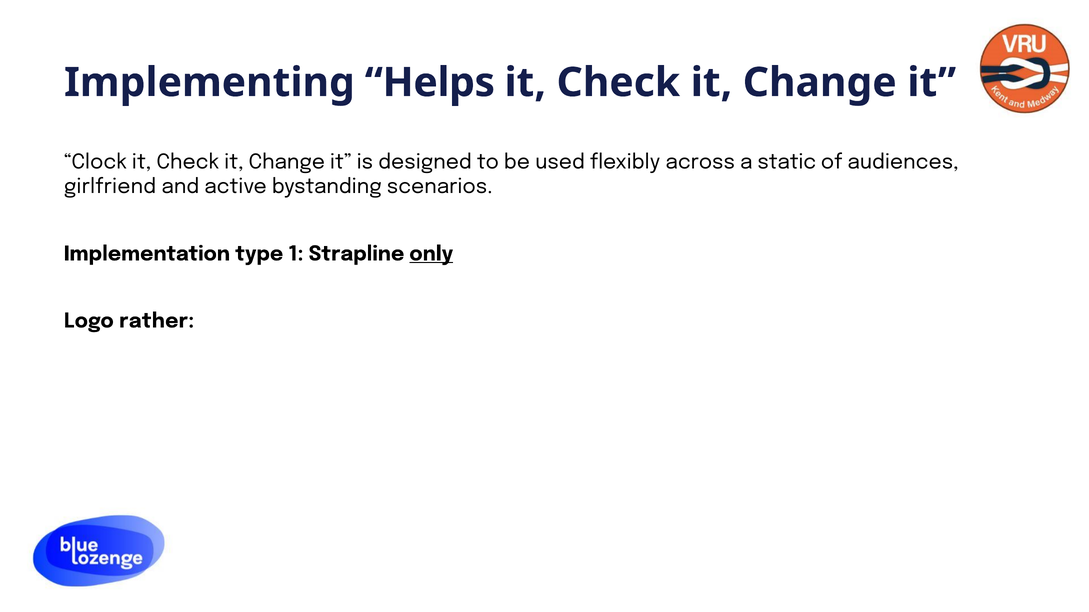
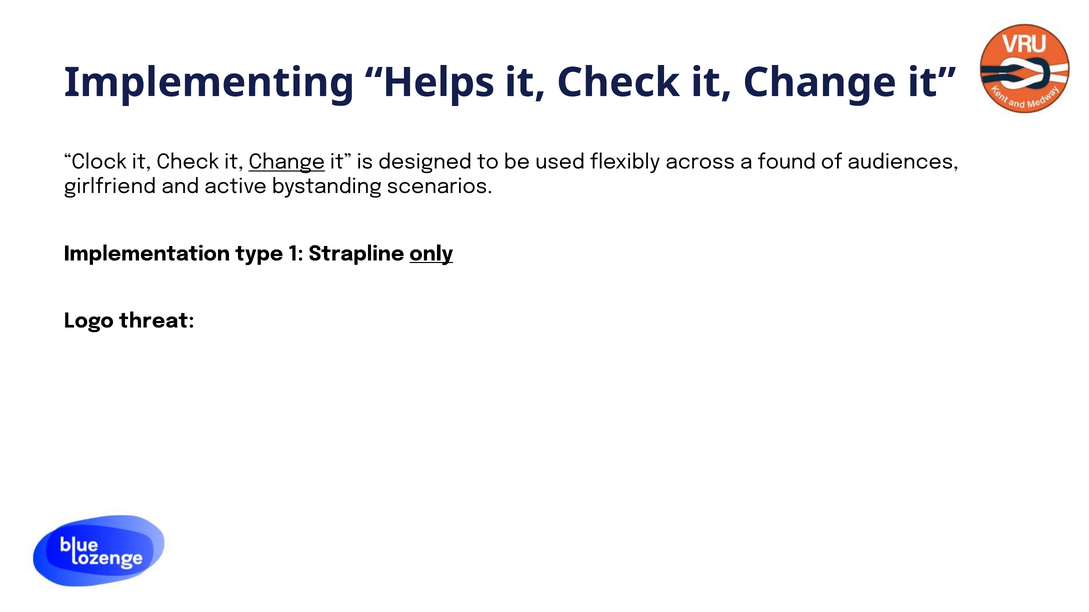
Change underline: none -> present (287, 162)
static: static -> found (787, 162)
rather: rather -> threat (157, 321)
